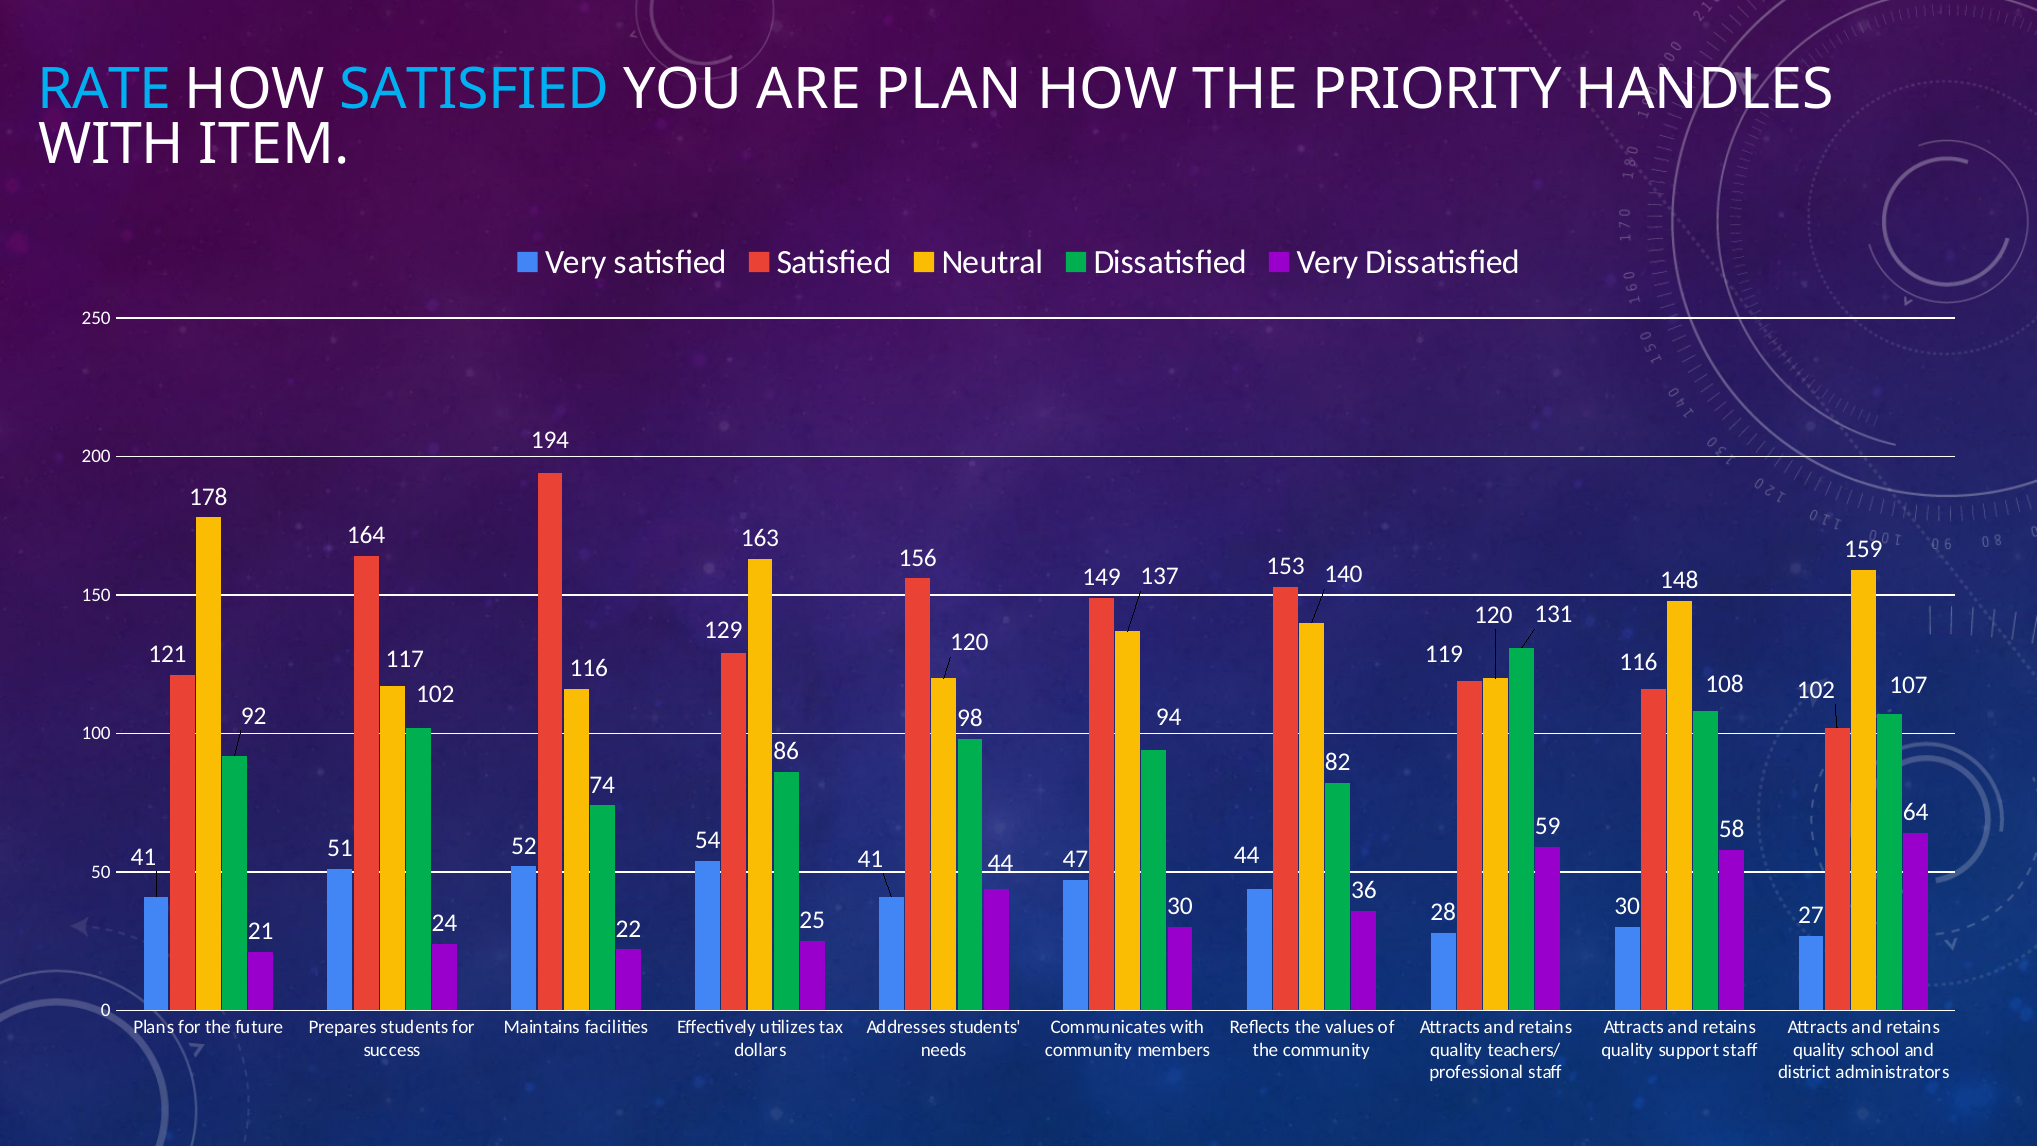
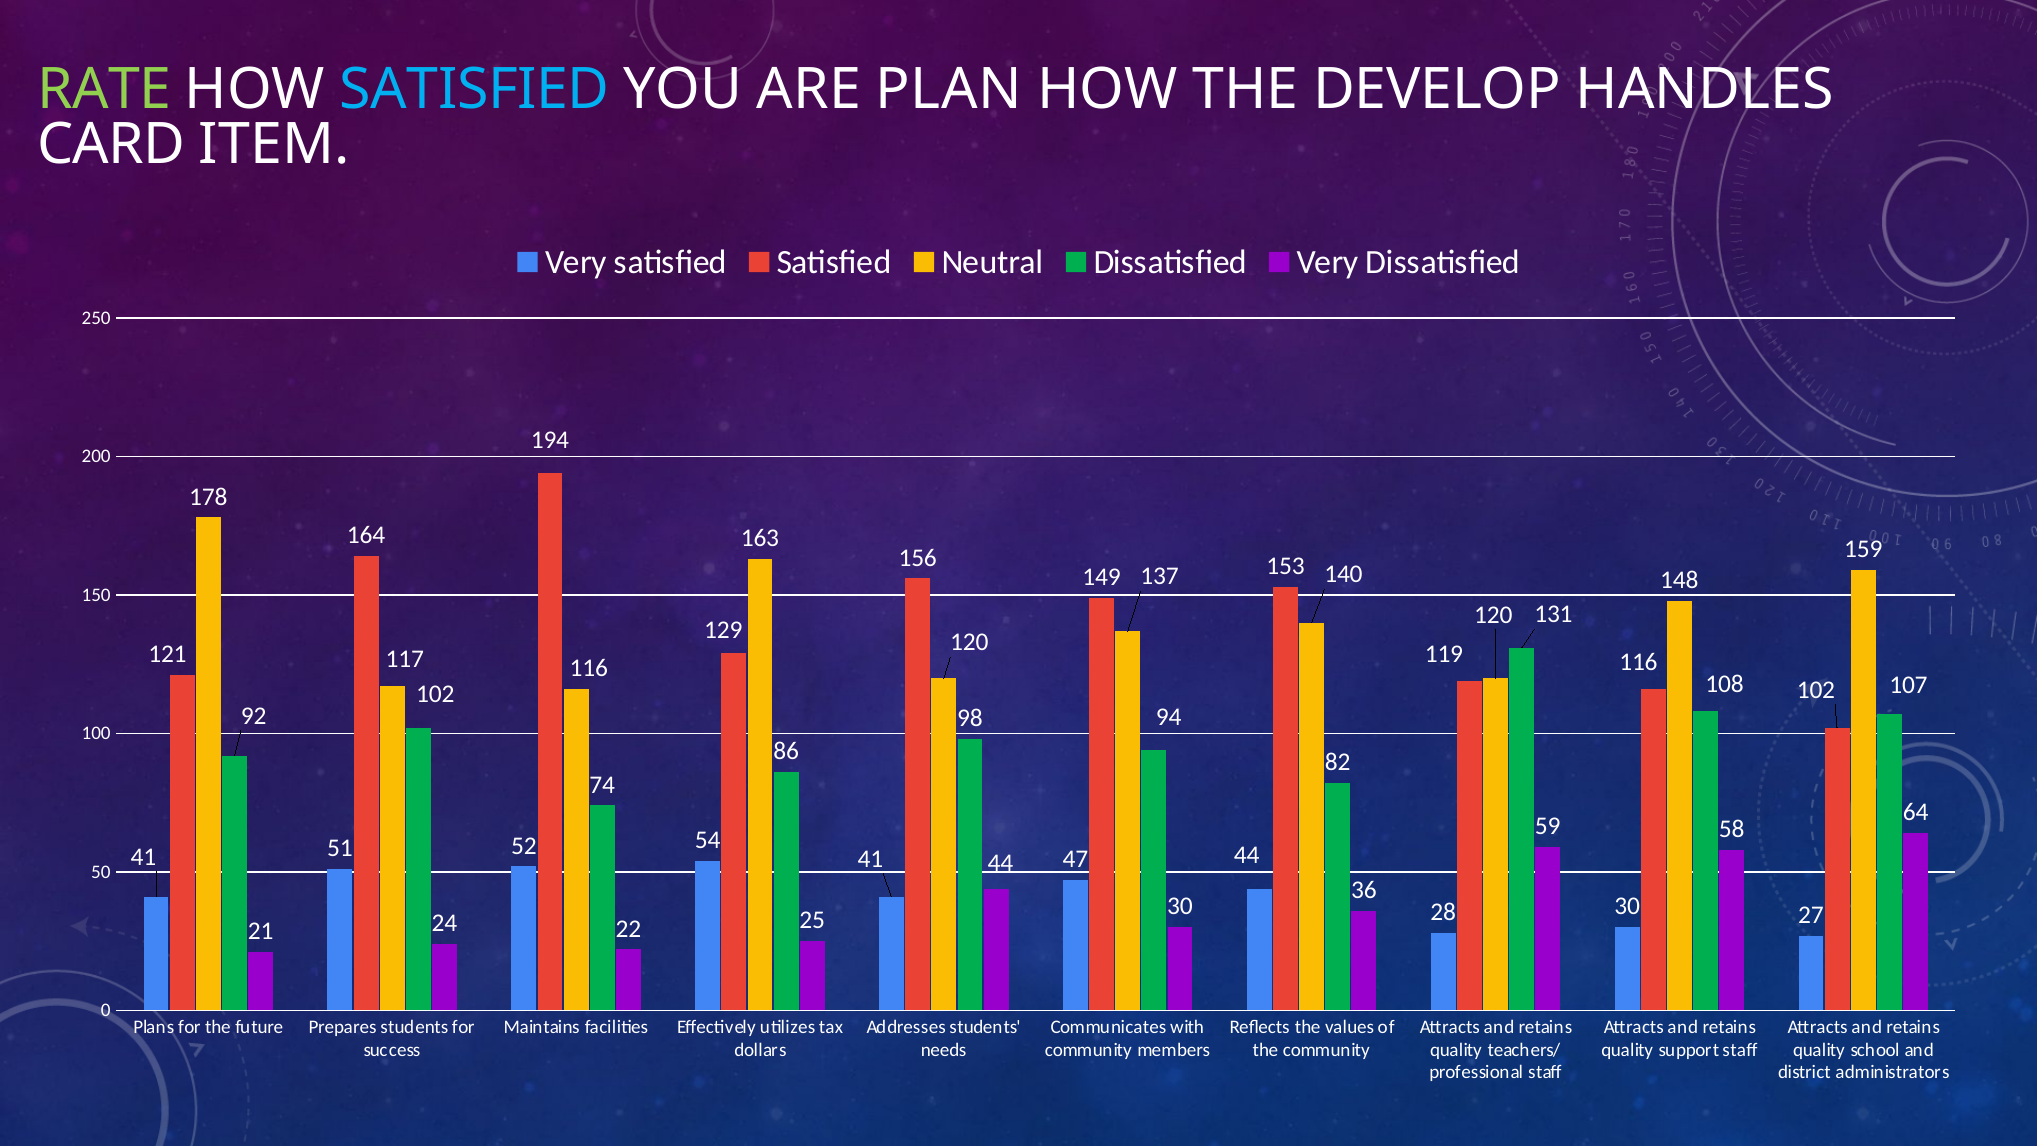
RATE colour: light blue -> light green (105, 89)
PRIORITY: PRIORITY -> DEVELOP (1437, 89)
WITH: WITH -> CARD (111, 144)
